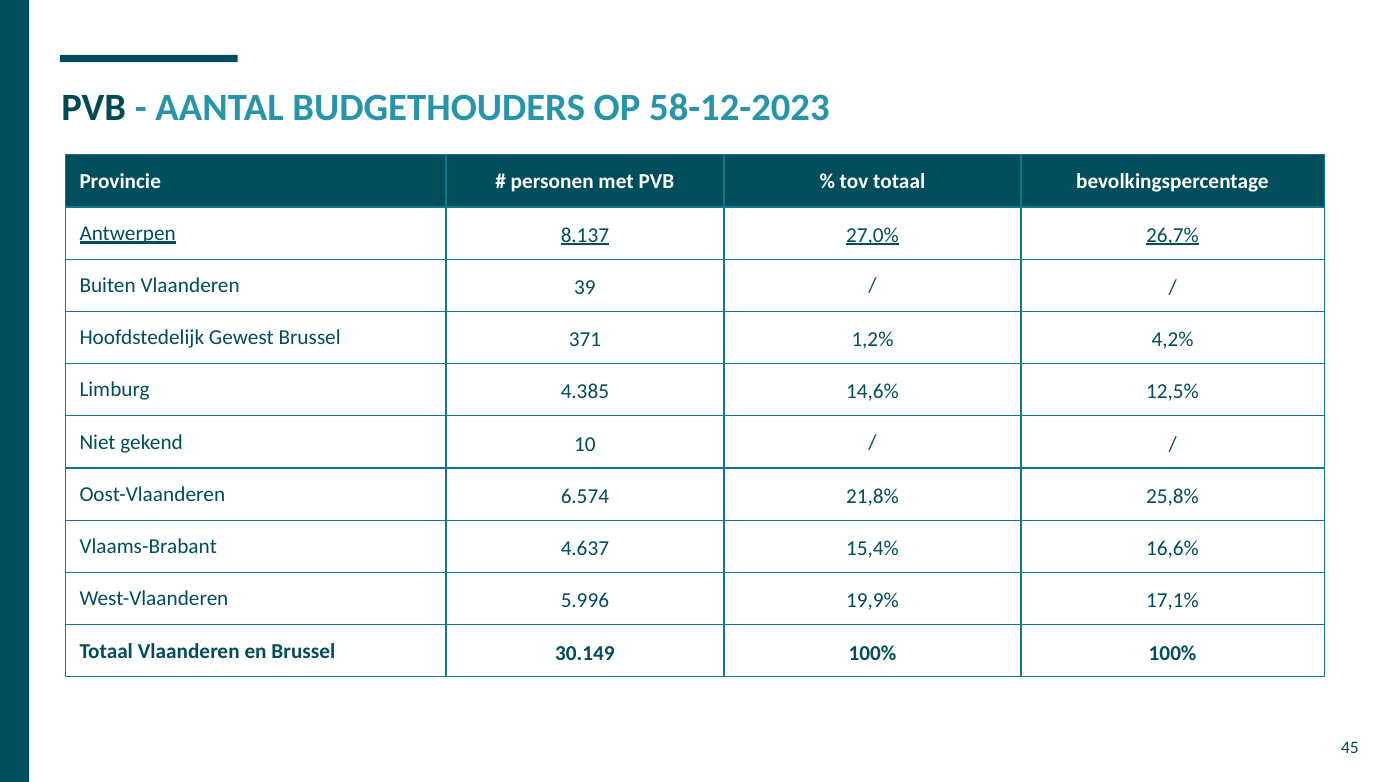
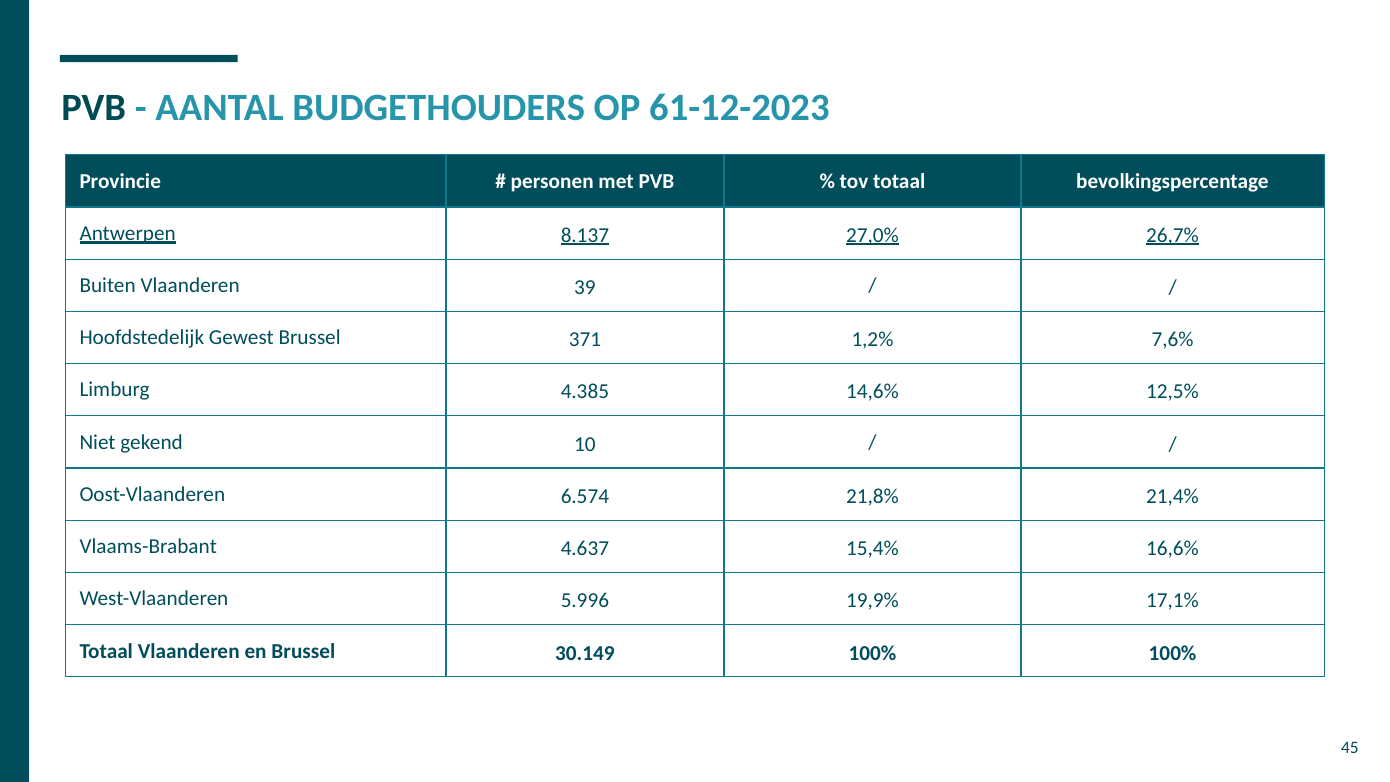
58-12-2023: 58-12-2023 -> 61-12-2023 (739, 107)
4,2%: 4,2% -> 7,6% (1173, 340)
25,8%: 25,8% -> 21,4% (1172, 496)
